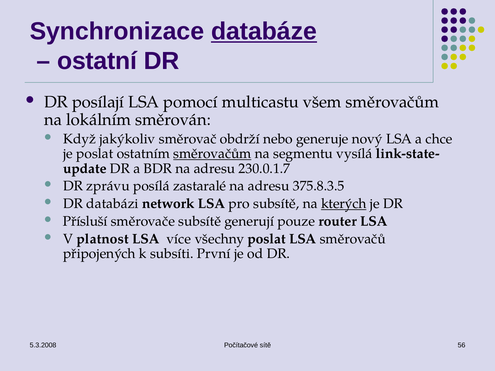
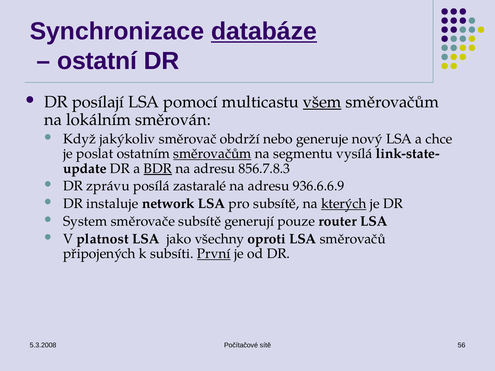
všem underline: none -> present (322, 102)
BDR underline: none -> present (158, 169)
230.0.1.7: 230.0.1.7 -> 856.7.8.3 (264, 169)
375.8.3.5: 375.8.3.5 -> 936.6.6.9 (319, 186)
databázi: databázi -> instaluje (112, 204)
Přísluší: Přísluší -> System (85, 221)
více: více -> jako (179, 239)
všechny poslat: poslat -> oproti (267, 239)
První underline: none -> present (214, 254)
